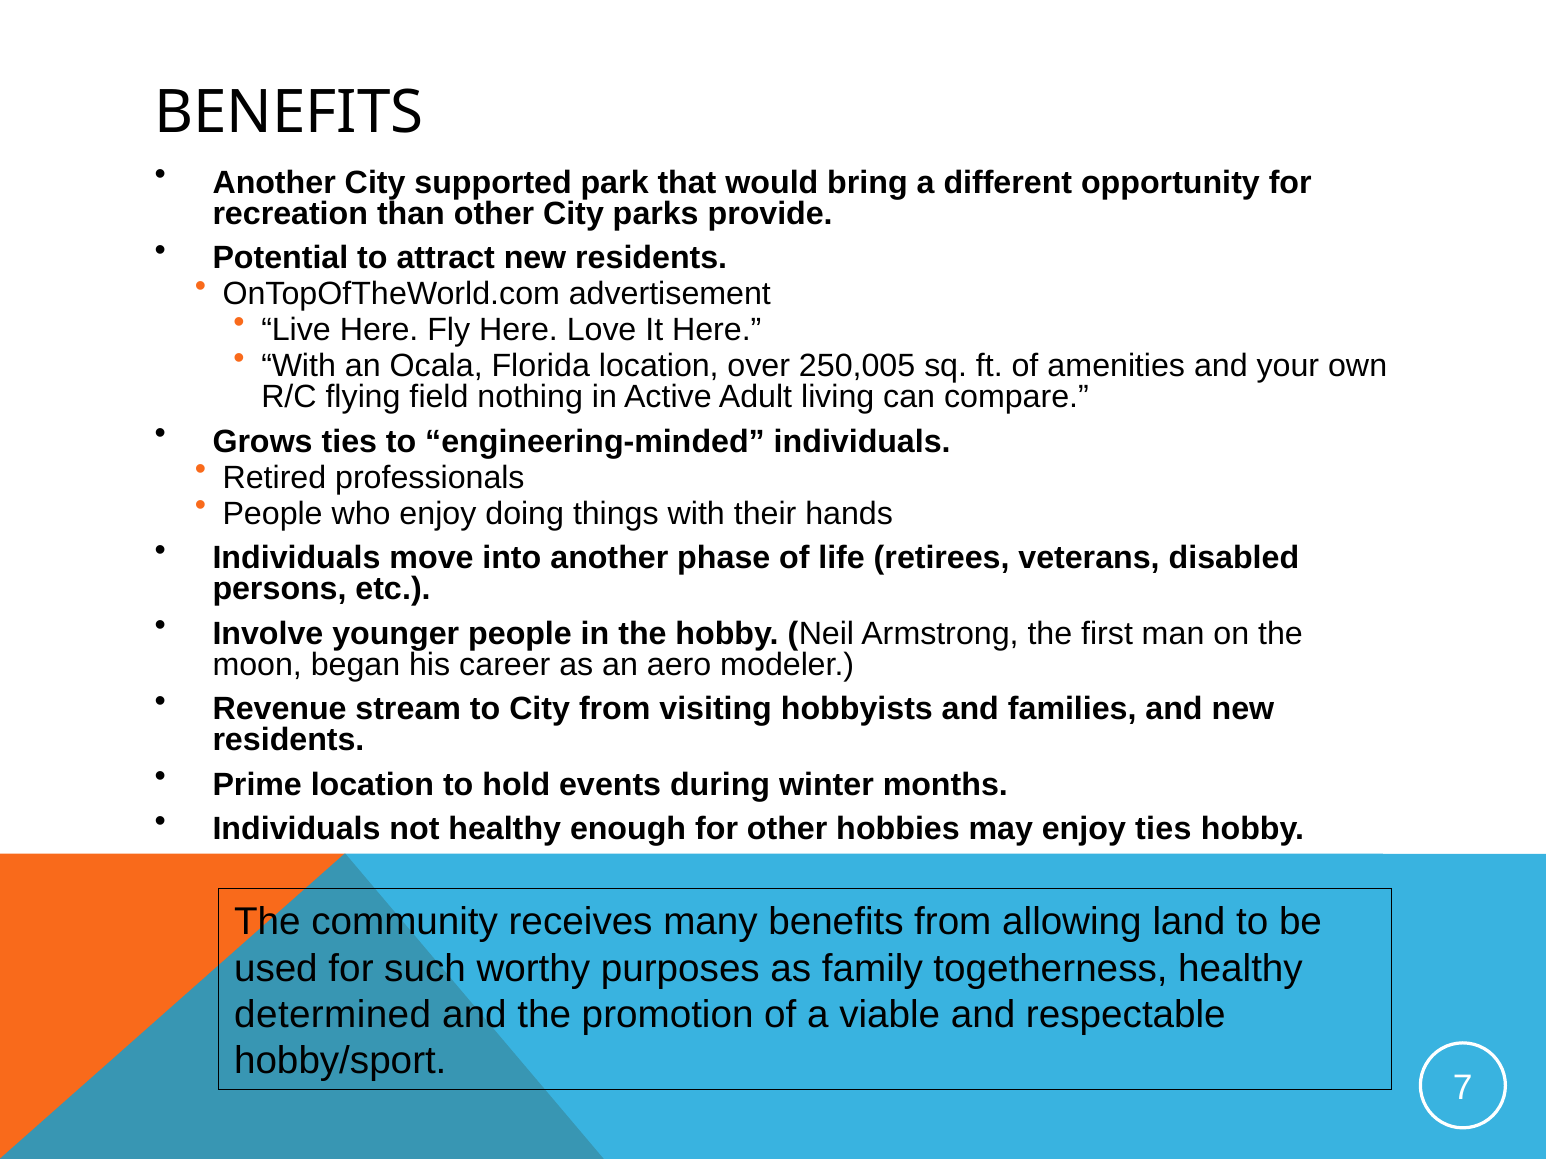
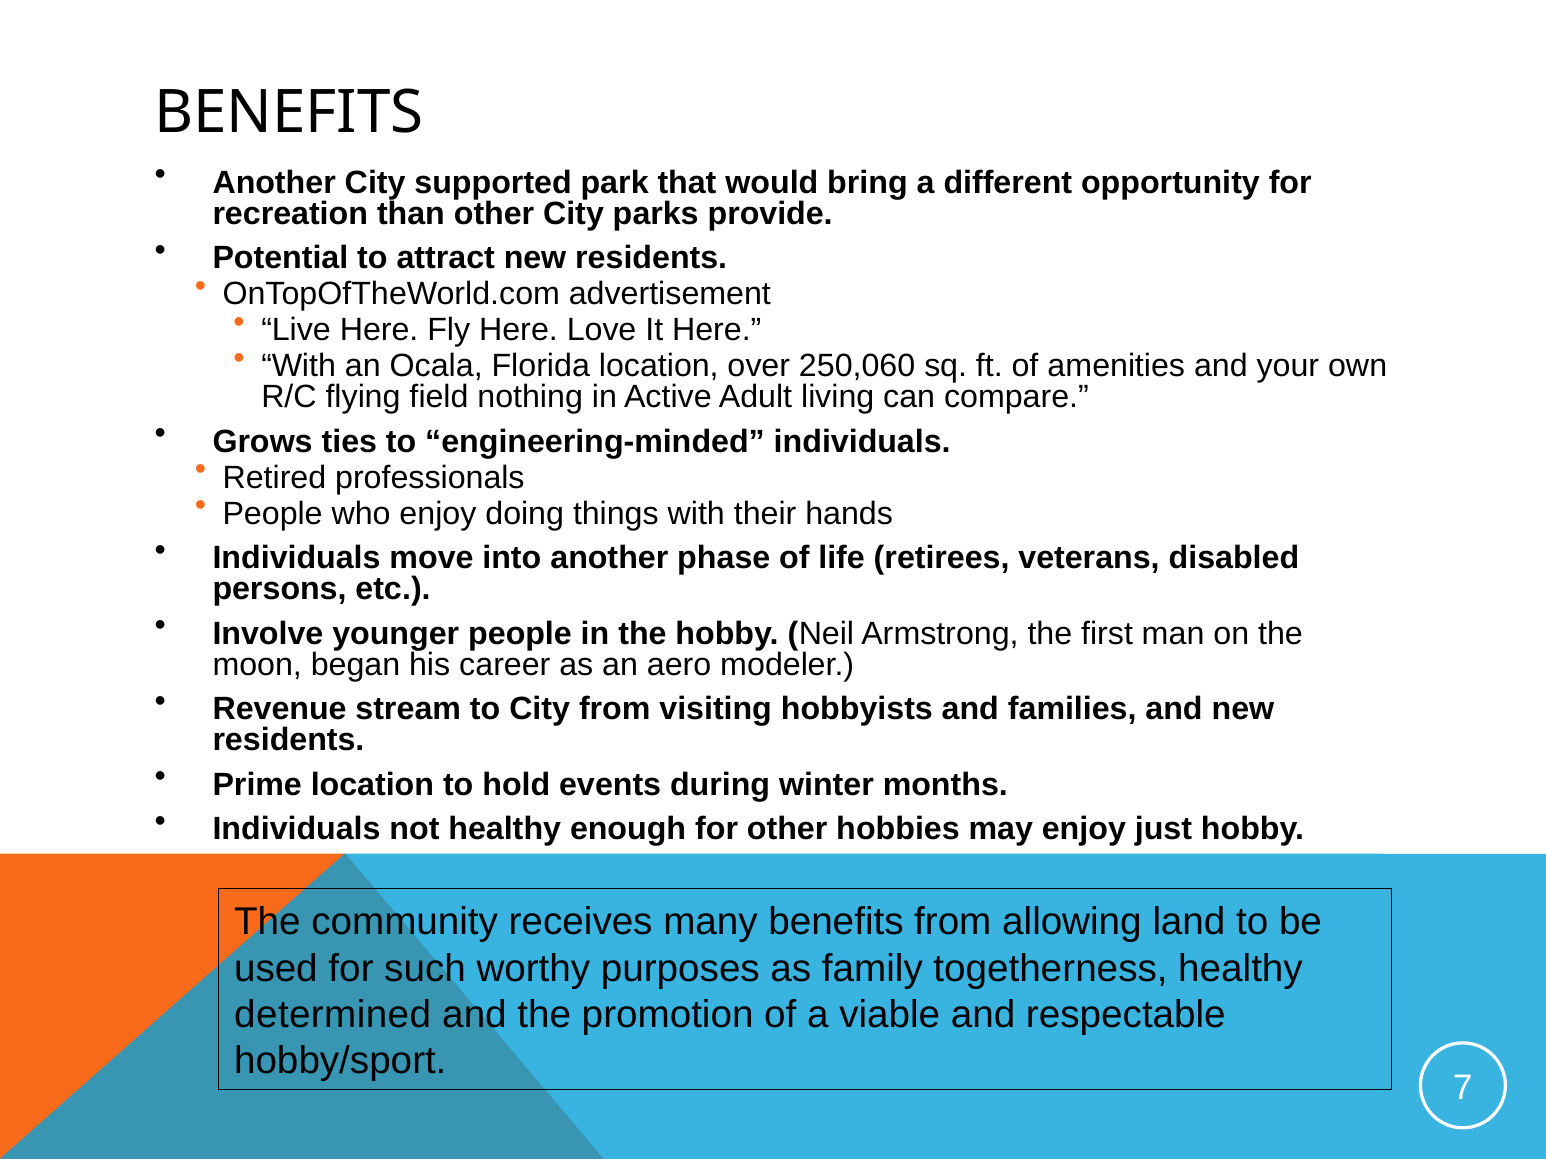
250,005: 250,005 -> 250,060 (857, 366)
enjoy ties: ties -> just (1163, 830)
